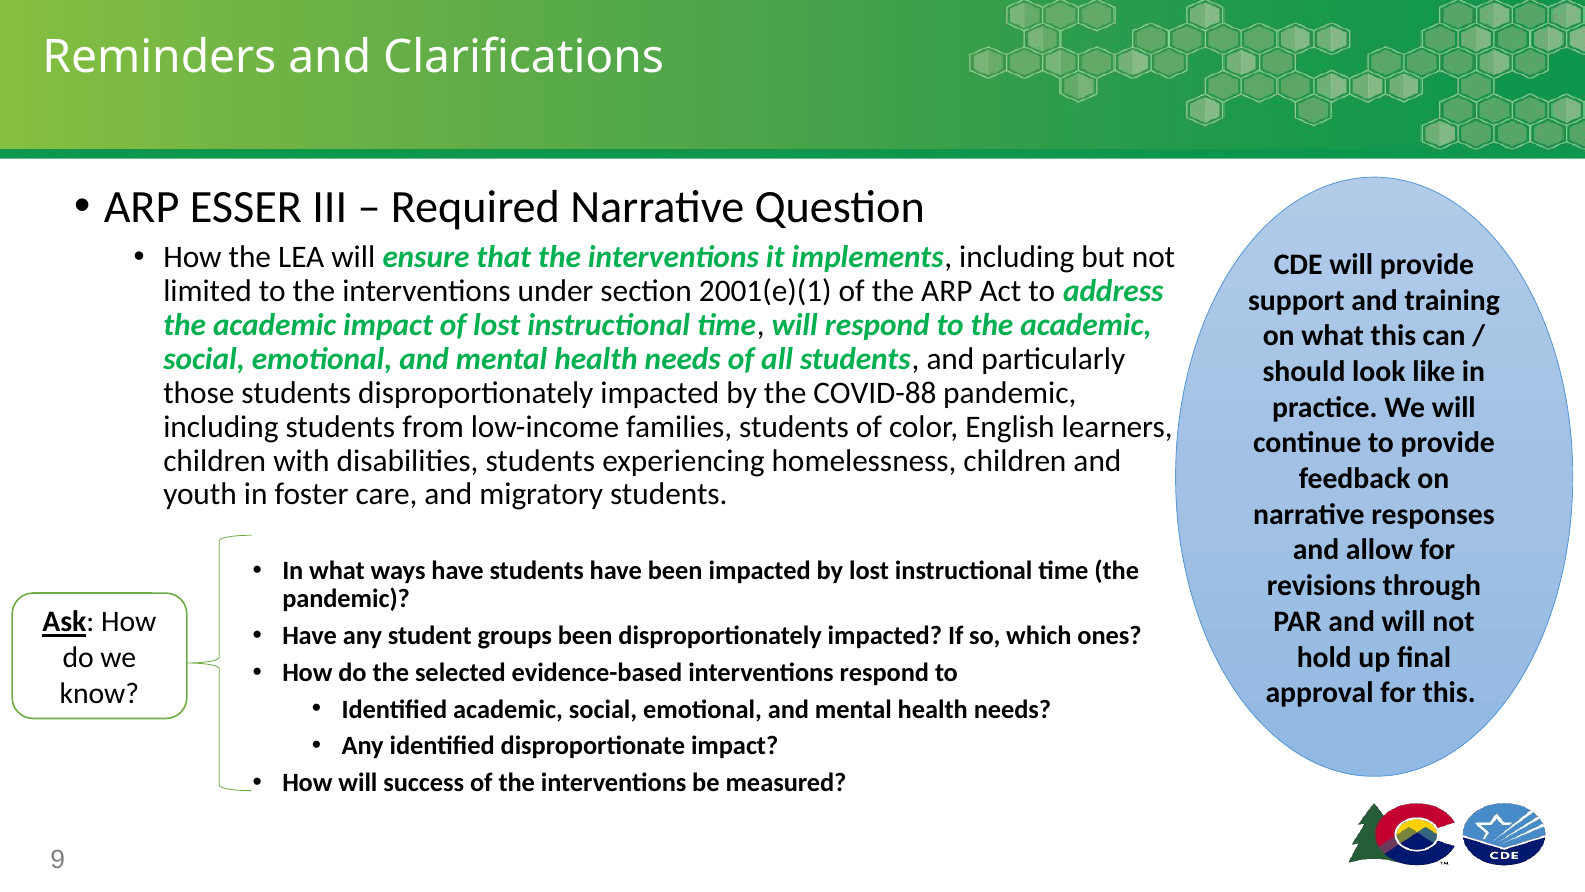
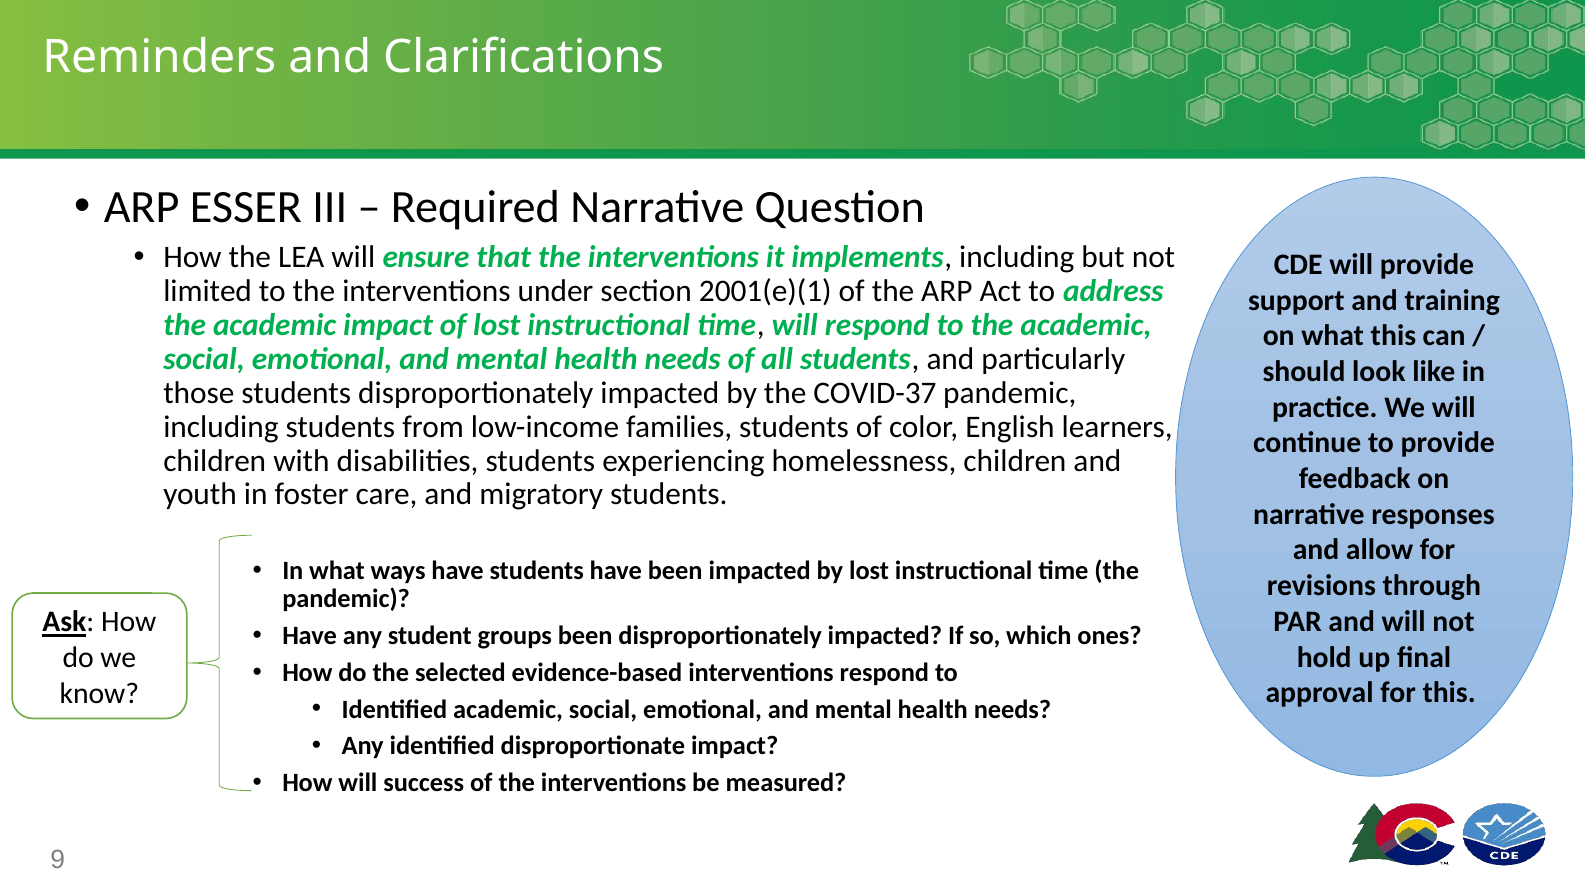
COVID-88: COVID-88 -> COVID-37 (875, 393)
